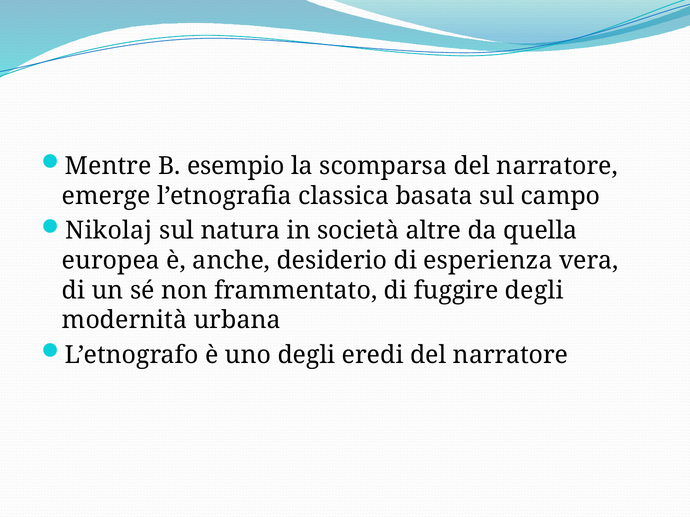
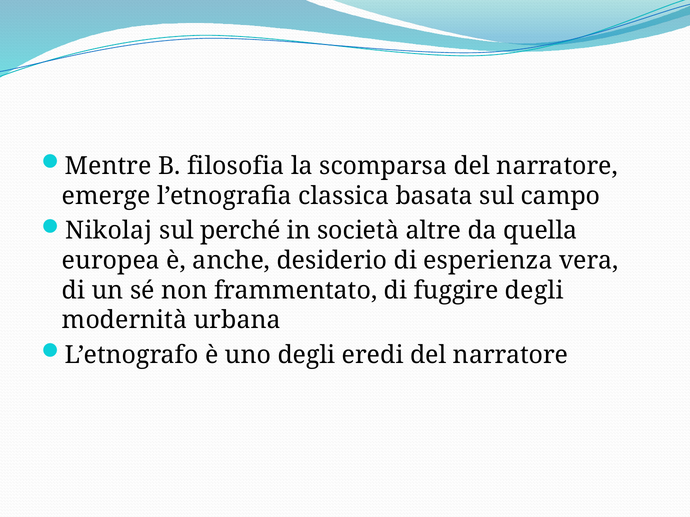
esempio: esempio -> filosofia (236, 166)
natura: natura -> perché (240, 231)
